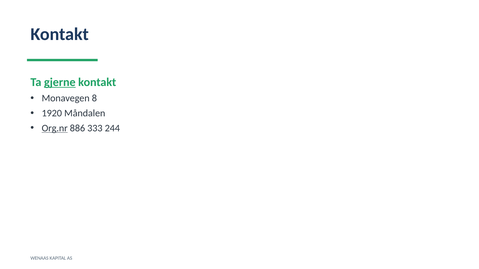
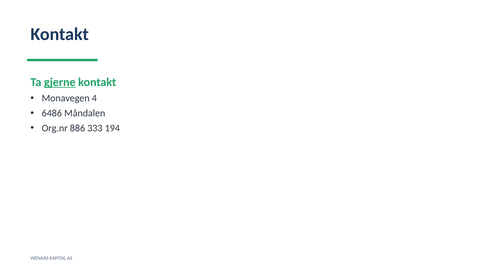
8: 8 -> 4 (94, 98)
1920: 1920 -> 6486 (52, 113)
Org.nr underline: present -> none (55, 128)
244: 244 -> 194 (112, 128)
